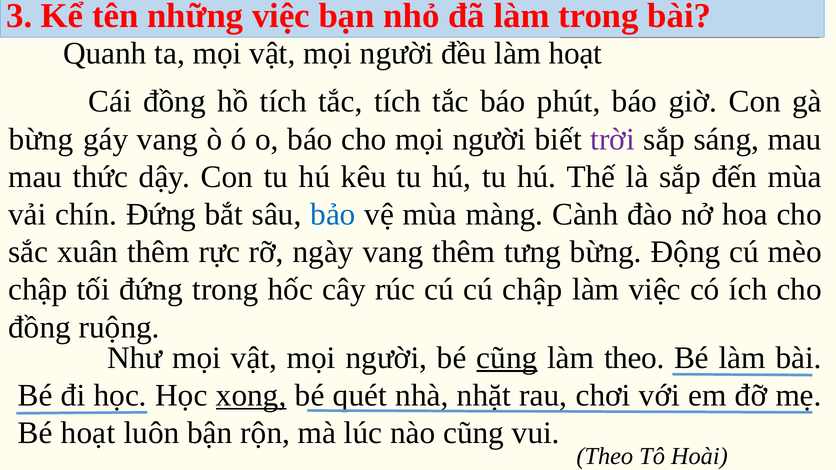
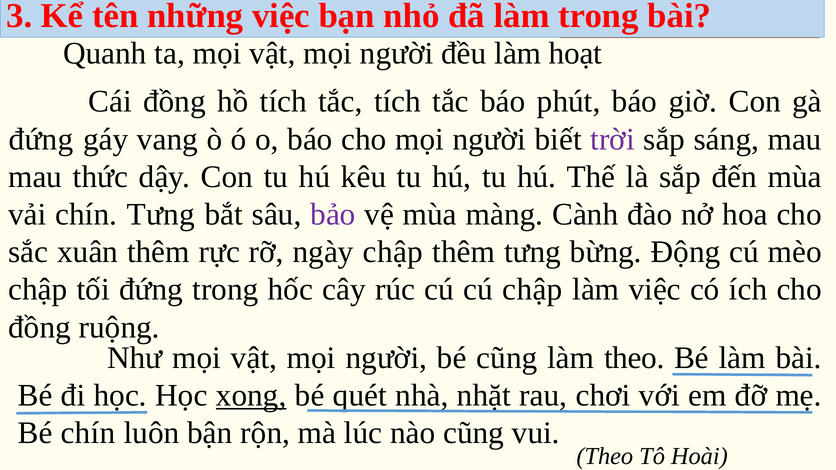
bừng: bừng -> đứng (41, 139)
chín Đứng: Đứng -> Tưng (161, 214)
bảo colour: blue -> purple (333, 214)
ngày vang: vang -> chập (393, 252)
cũng underline: present -> none (507, 358)
Bé hoạt: hoạt -> chín (88, 433)
